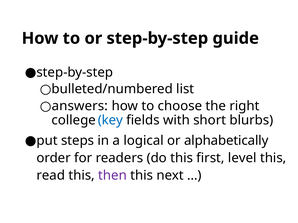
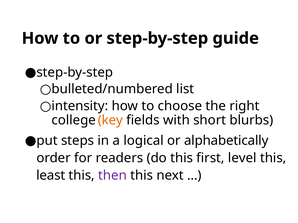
answers: answers -> intensity (80, 106)
key colour: blue -> orange (110, 120)
read: read -> least (51, 176)
